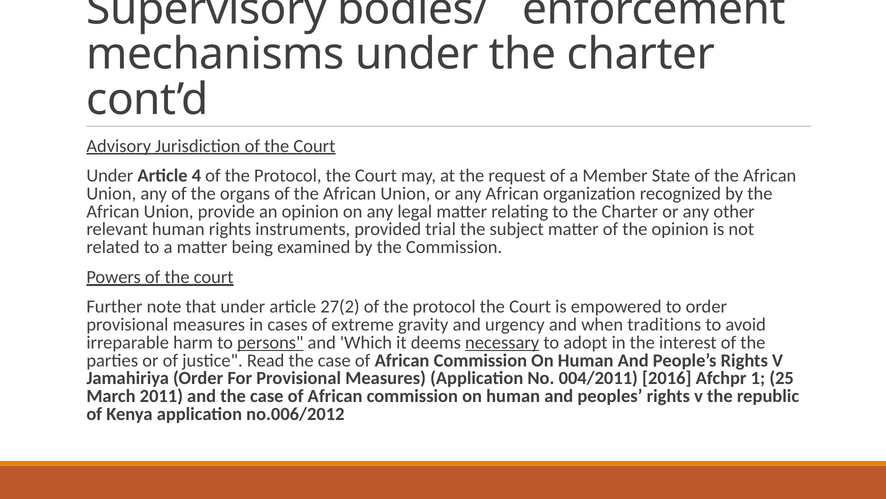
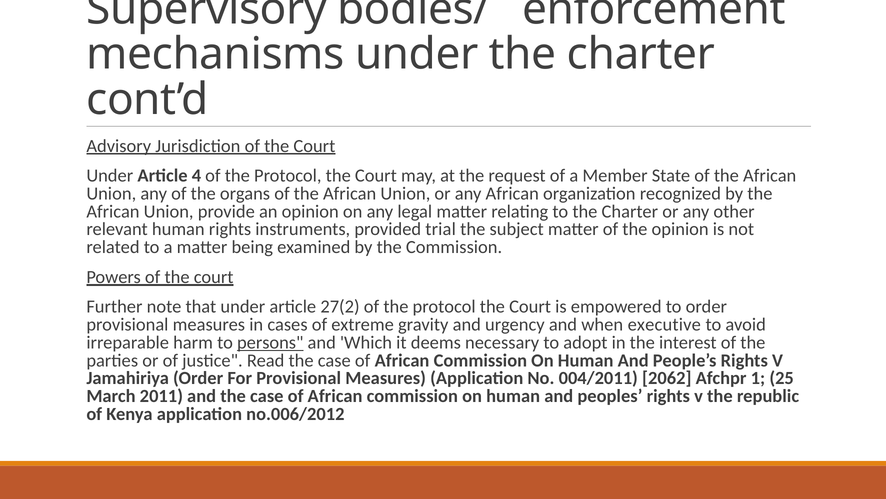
traditions: traditions -> executive (664, 324)
necessary underline: present -> none (502, 342)
2016: 2016 -> 2062 (667, 378)
